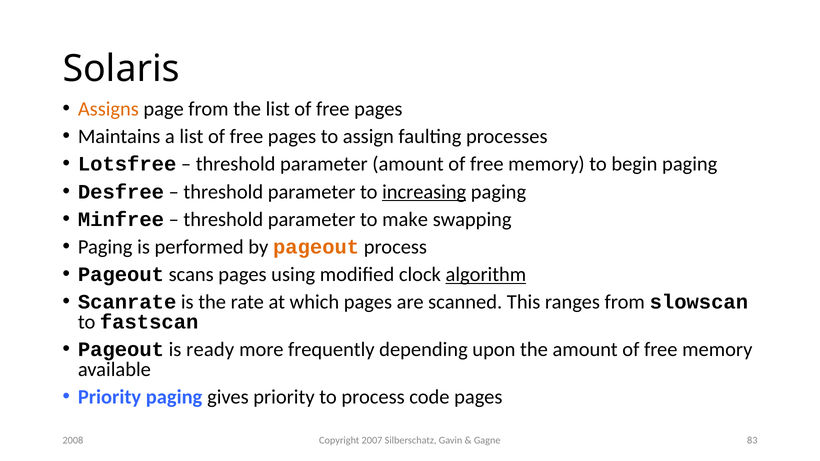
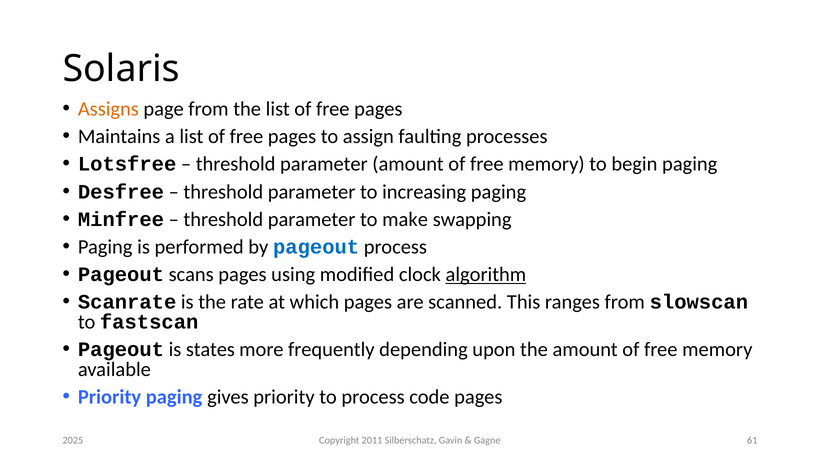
increasing underline: present -> none (424, 192)
pageout colour: orange -> blue (316, 247)
ready: ready -> states (210, 350)
2007: 2007 -> 2011 (372, 440)
83: 83 -> 61 (752, 440)
2008: 2008 -> 2025 (73, 440)
